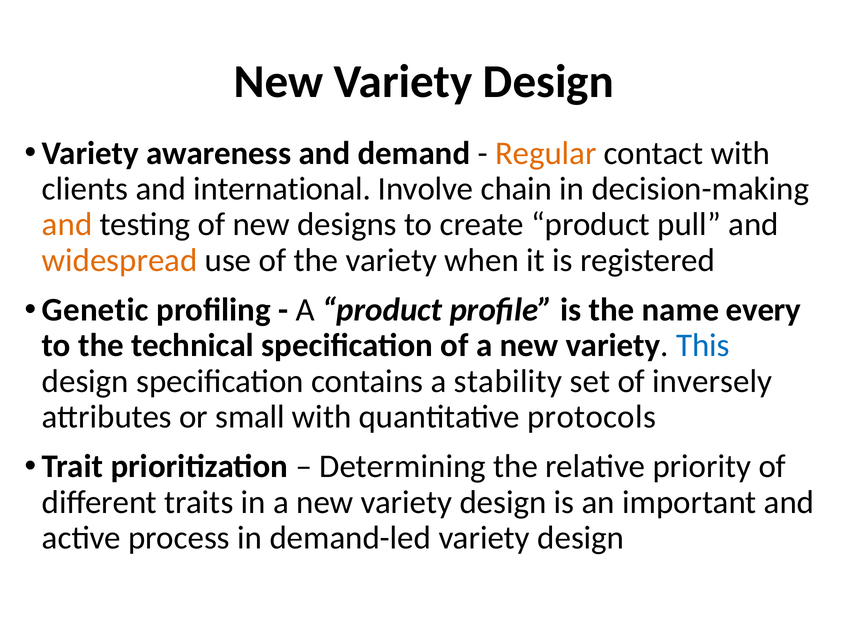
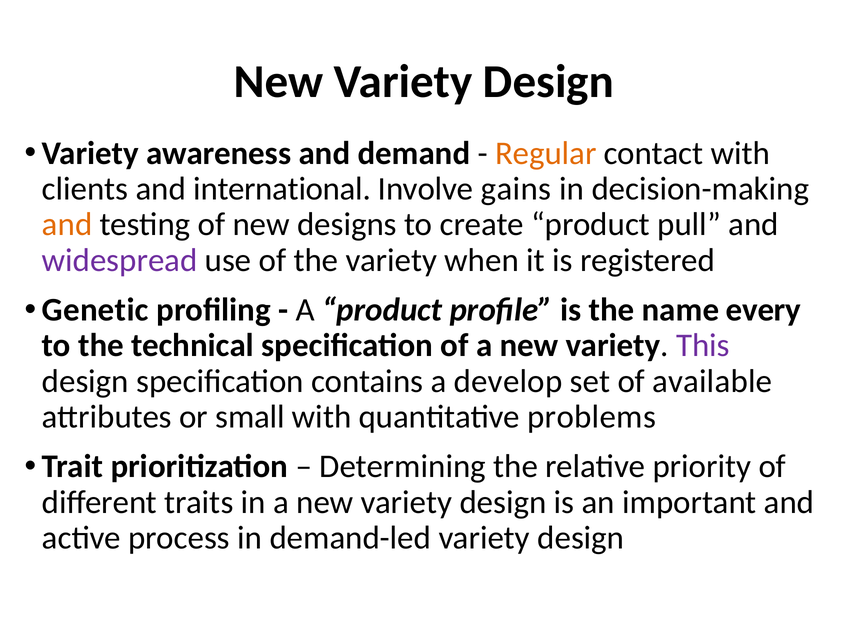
chain: chain -> gains (516, 189)
widespread colour: orange -> purple (120, 260)
This colour: blue -> purple (703, 346)
stability: stability -> develop (508, 381)
inversely: inversely -> available (712, 381)
protocols: protocols -> problems (592, 417)
